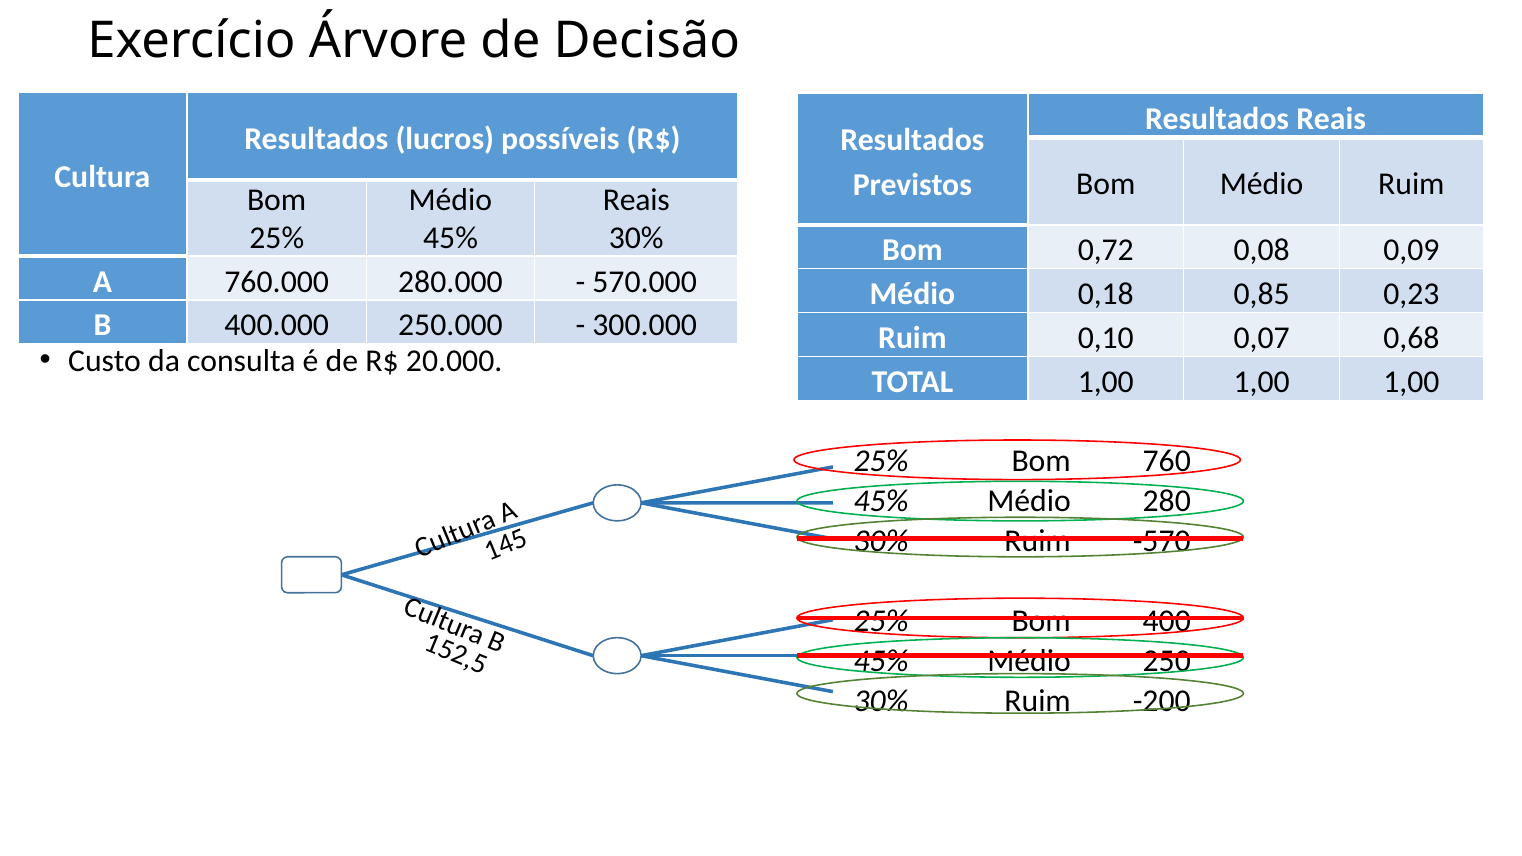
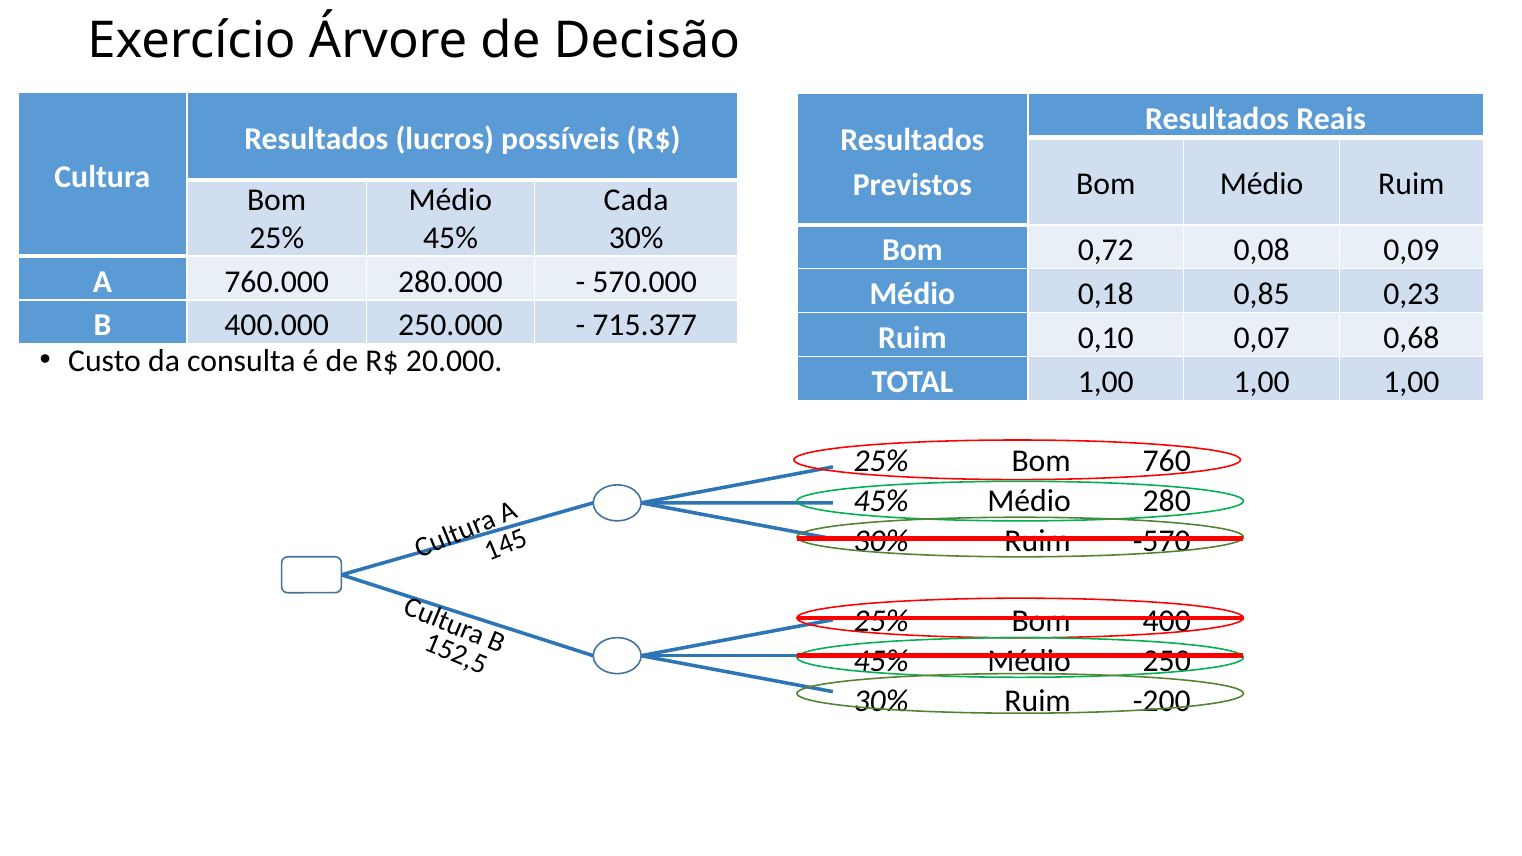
Reais: Reais -> Cada (636, 200)
300.000: 300.000 -> 715.377 (645, 325)
